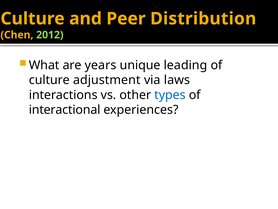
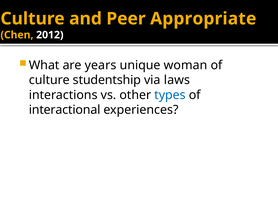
Distribution: Distribution -> Appropriate (203, 19)
2012 colour: light green -> white (50, 35)
leading: leading -> woman (185, 65)
adjustment: adjustment -> studentship (107, 80)
